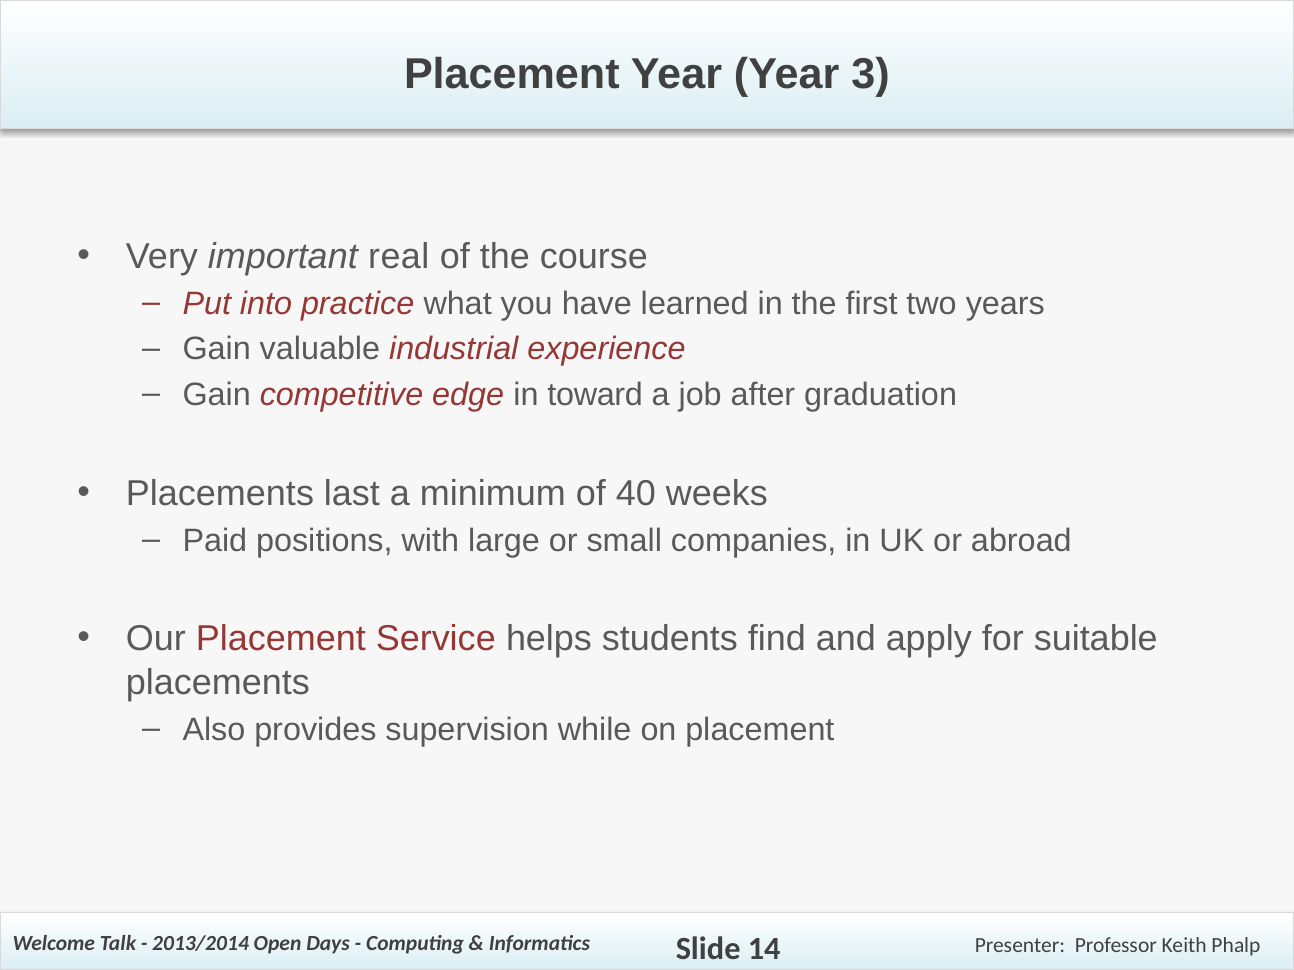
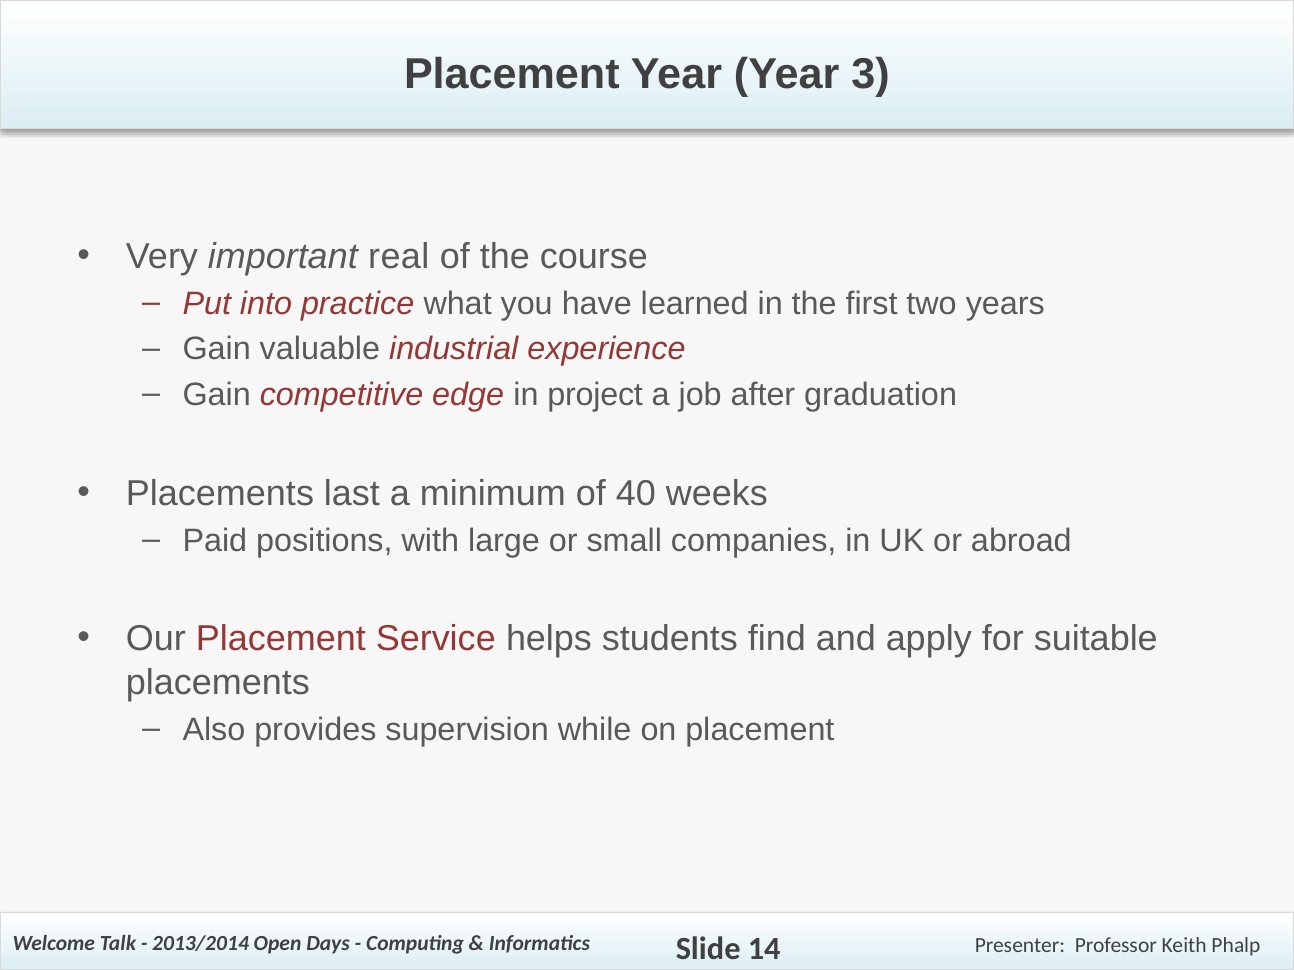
toward: toward -> project (595, 395)
